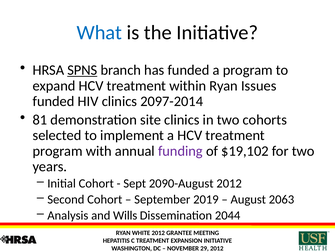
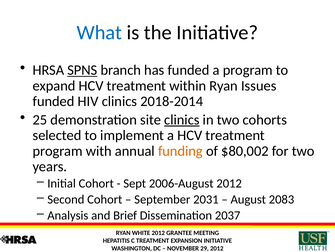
2097-2014: 2097-2014 -> 2018-2014 (172, 101)
81: 81 -> 25 (40, 119)
clinics underline: none -> present (182, 119)
funding colour: purple -> orange (180, 151)
$19,102: $19,102 -> $80,002 (245, 151)
2090-August: 2090-August -> 2006-August (181, 183)
2019: 2019 -> 2031 (206, 199)
2063: 2063 -> 2083 (281, 199)
Wills: Wills -> Brief (125, 215)
2044: 2044 -> 2037 (228, 215)
